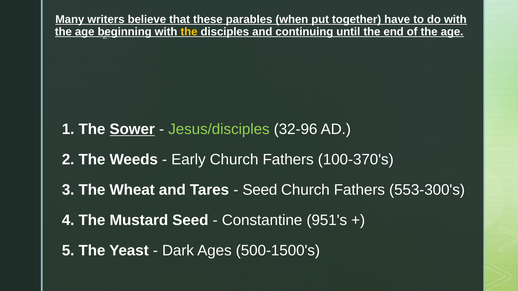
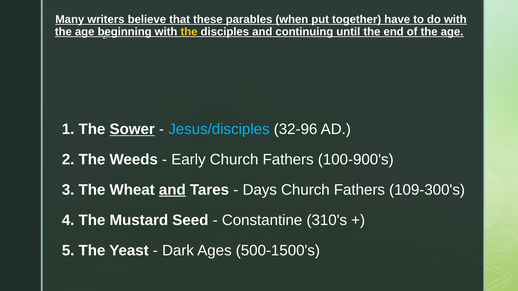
Jesus/disciples colour: light green -> light blue (219, 129)
100-370's: 100-370's -> 100-900's (356, 160)
and underline: none -> present (172, 190)
Seed: Seed -> Days (260, 190)
553-300's: 553-300's -> 109-300's (427, 190)
951's: 951's -> 310's (327, 220)
